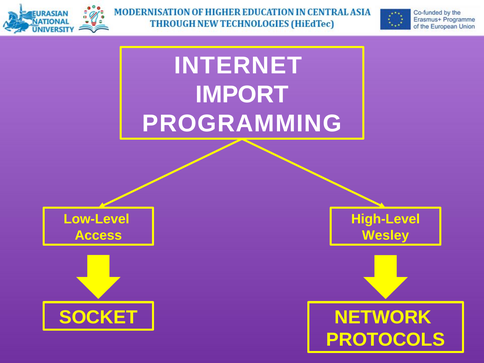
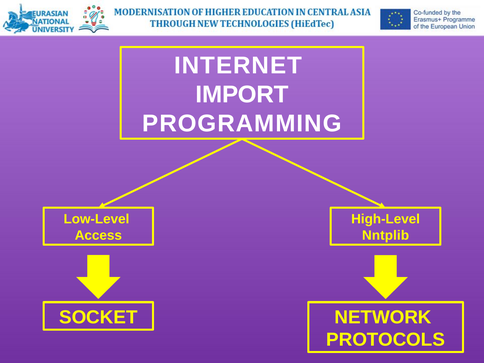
Wesley: Wesley -> Nntplib (386, 235)
